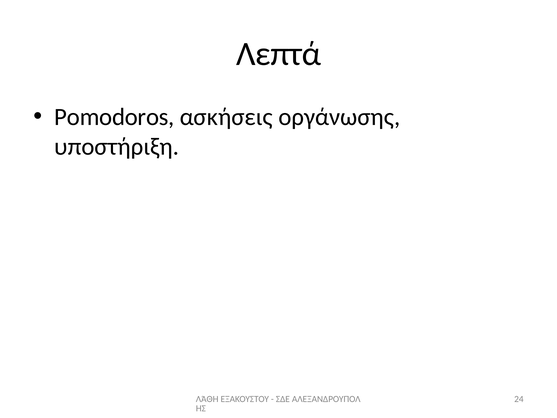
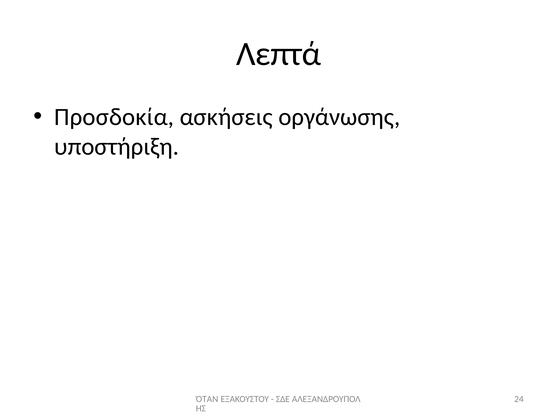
Pomodoros: Pomodoros -> Προσδοκία (114, 117)
ΛΆΘΗ: ΛΆΘΗ -> ΌΤΑΝ (207, 399)
